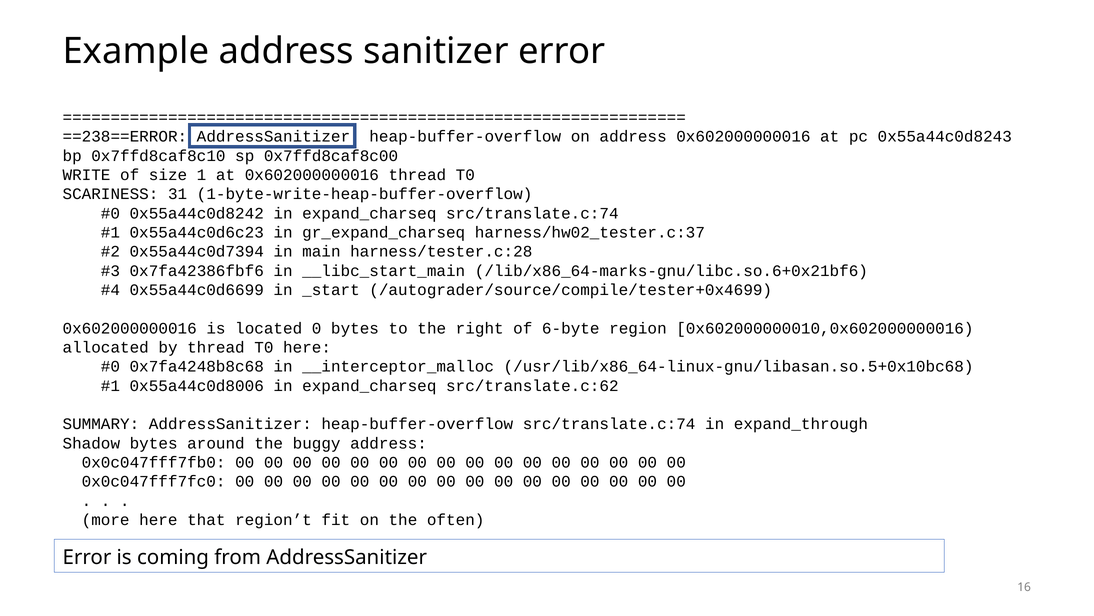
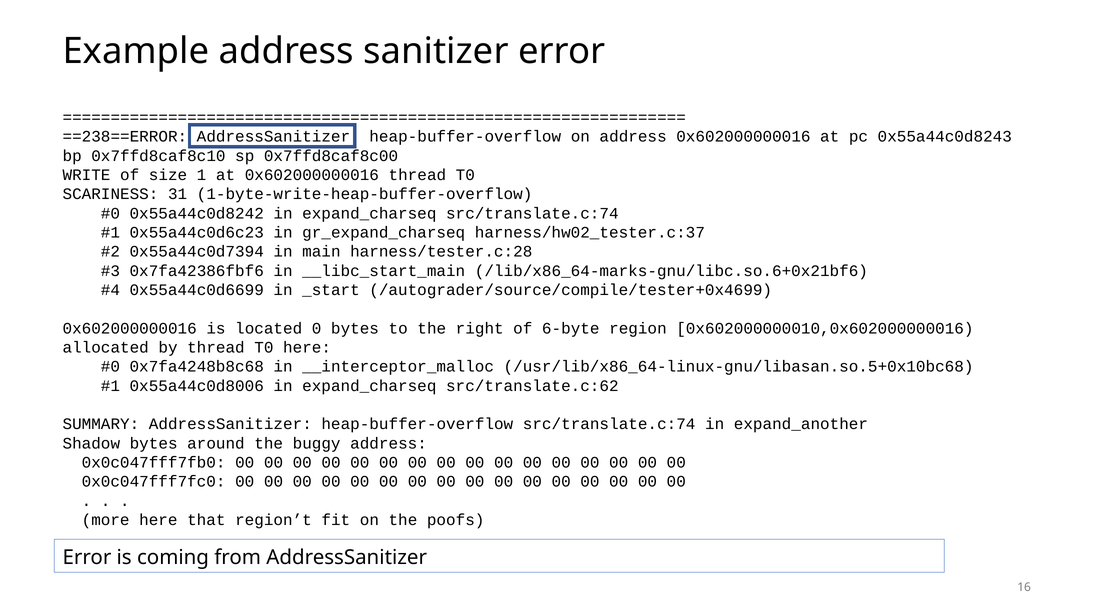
expand_through: expand_through -> expand_another (801, 424)
often: often -> poofs (456, 520)
